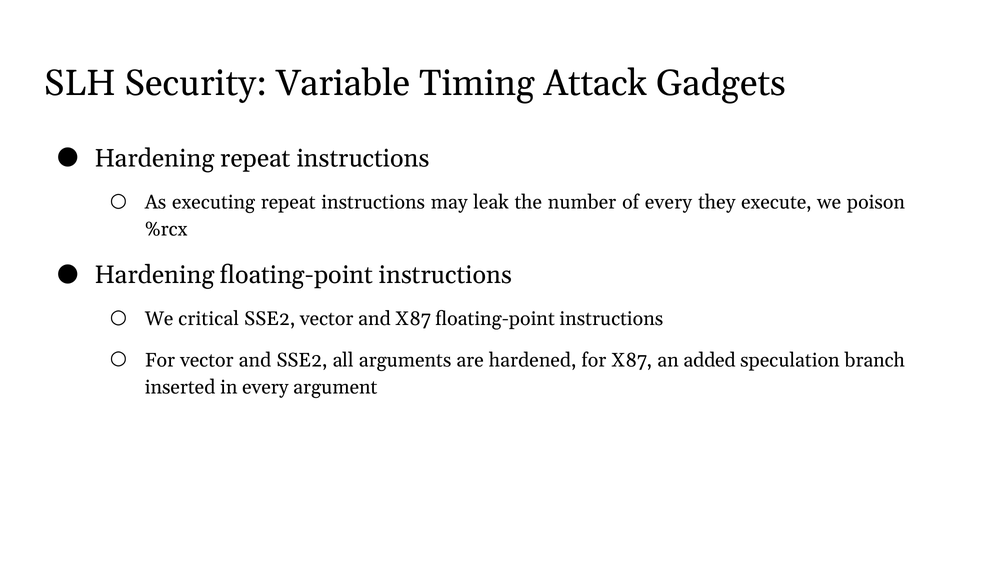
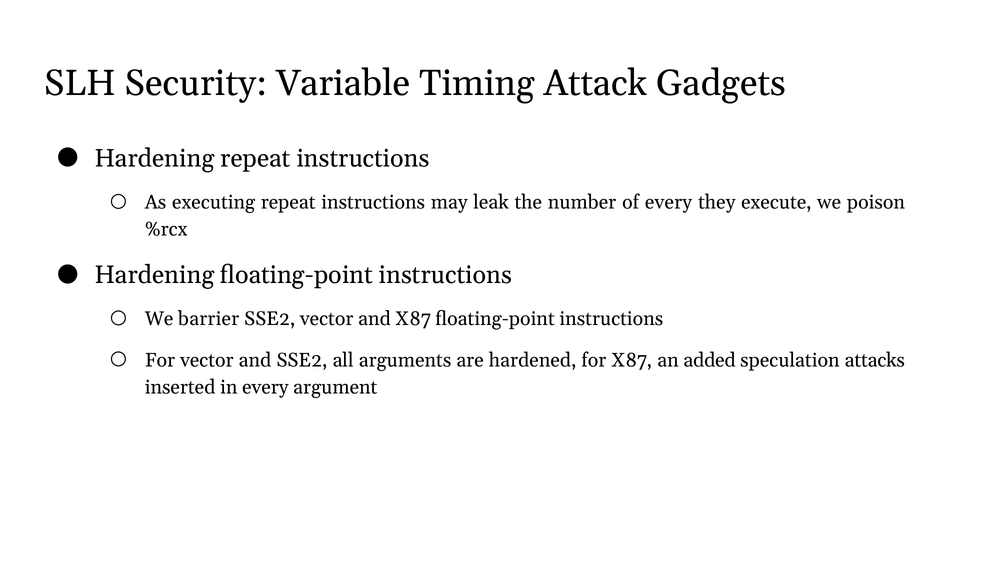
critical: critical -> barrier (209, 319)
branch: branch -> attacks (875, 360)
